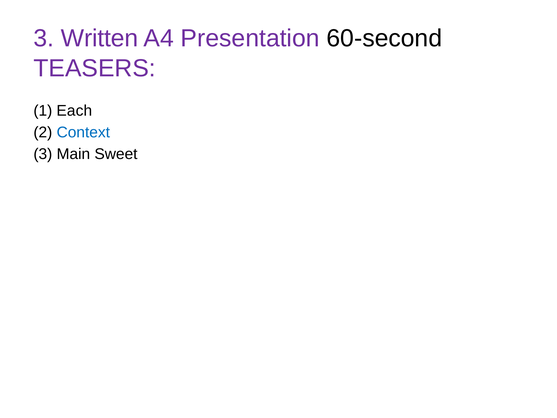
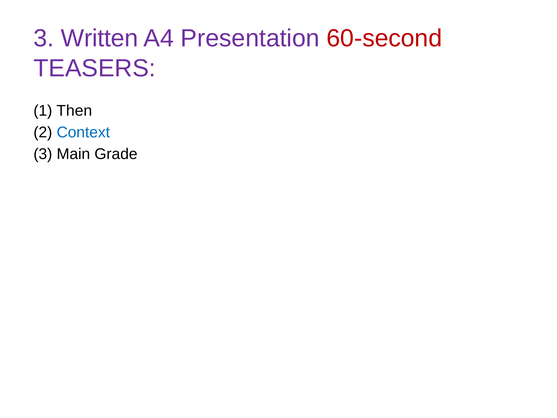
60-second colour: black -> red (384, 38)
Each: Each -> Then (74, 111)
Sweet: Sweet -> Grade (116, 154)
